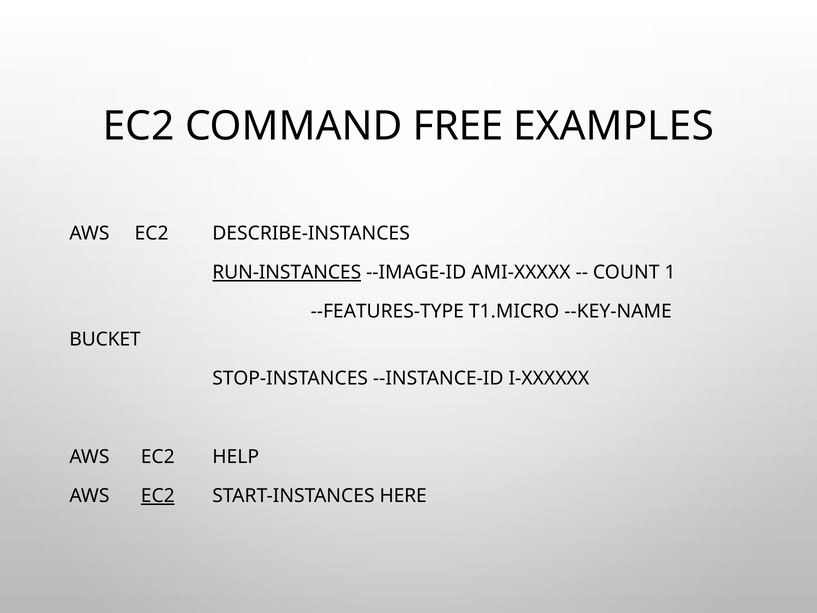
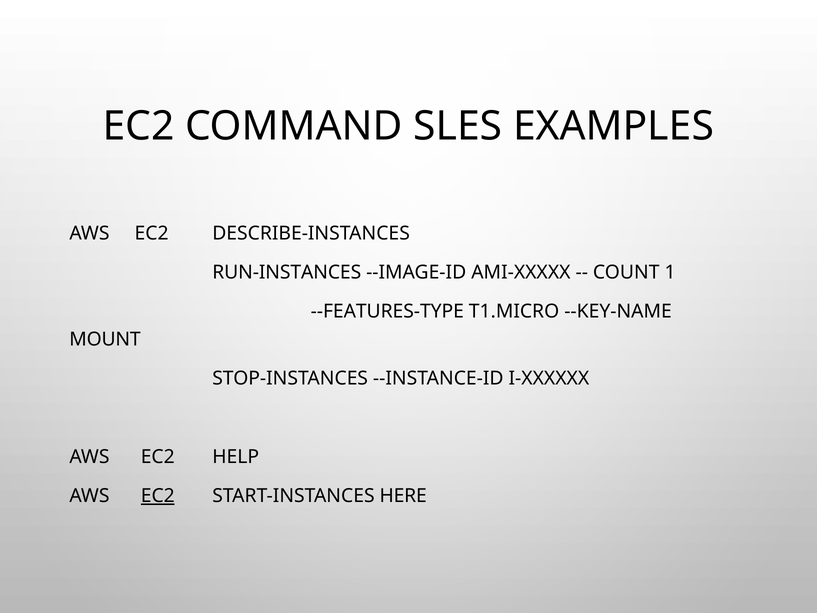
FREE: FREE -> SLES (458, 126)
RUN-INSTANCES underline: present -> none (287, 272)
BUCKET: BUCKET -> MOUNT (105, 339)
